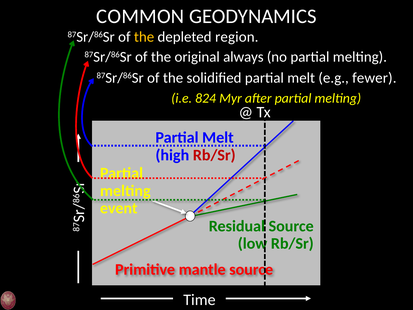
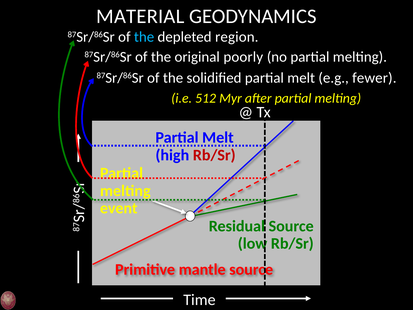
COMMON: COMMON -> MATERIAL (140, 16)
the colour: yellow -> light blue (144, 37)
always: always -> poorly (243, 57)
824: 824 -> 512 (206, 98)
